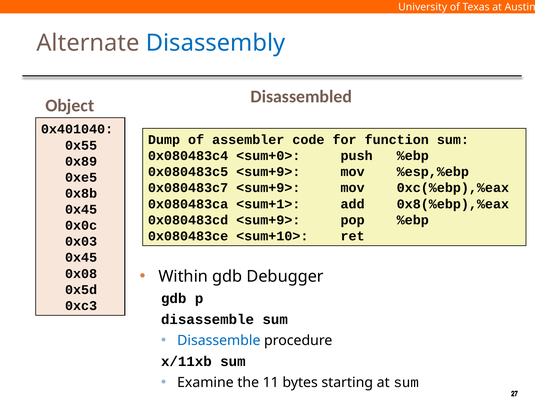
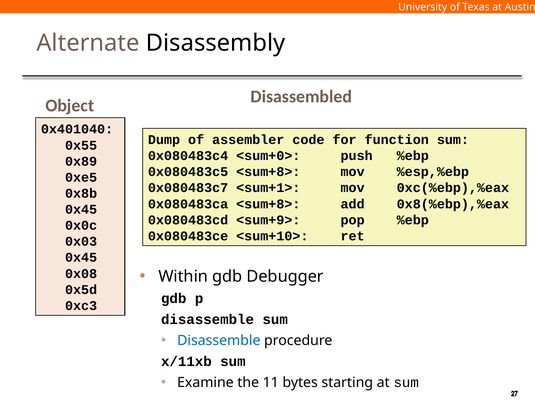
Disassembly colour: blue -> black (216, 43)
0x080483c5 <sum+9>: <sum+9> -> <sum+8> (268, 172)
0x080483c7 <sum+9>: <sum+9> -> <sum+1> (268, 188)
0x080483ca <sum+1>: <sum+1> -> <sum+8> (268, 204)
